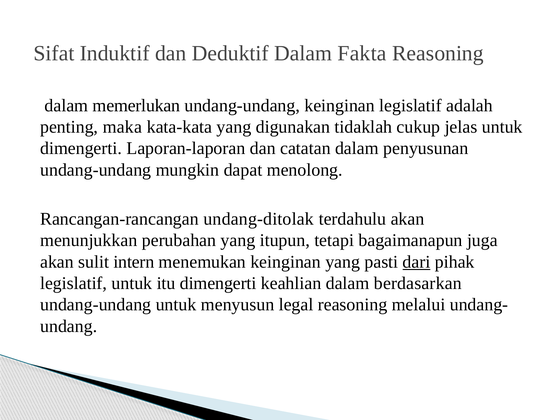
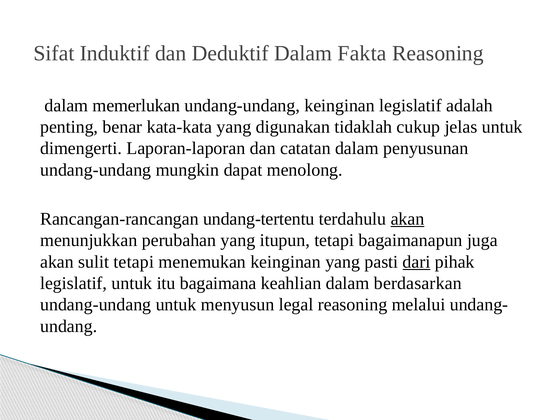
maka: maka -> benar (122, 127)
undang-ditolak: undang-ditolak -> undang-tertentu (259, 219)
akan underline: none -> present (408, 219)
sulit intern: intern -> tetapi (134, 261)
itu dimengerti: dimengerti -> bagaimana (218, 283)
